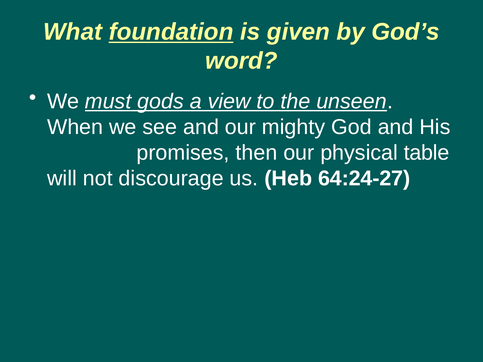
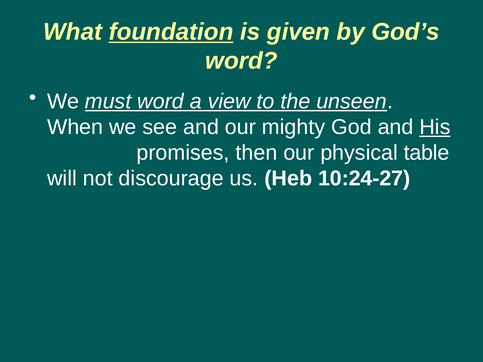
must gods: gods -> word (161, 101)
His underline: none -> present (435, 127)
64:24-27: 64:24-27 -> 10:24-27 (364, 179)
